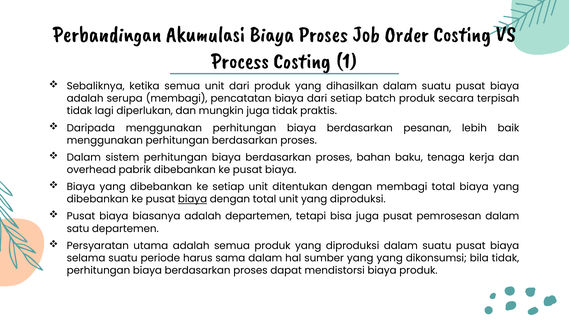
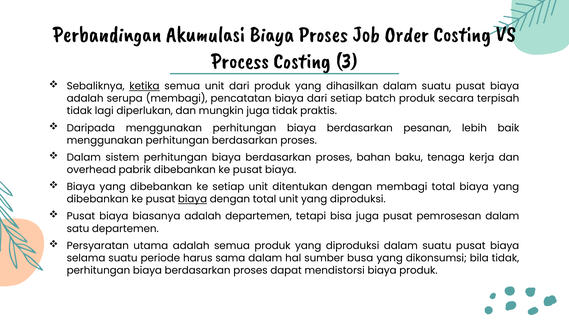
1: 1 -> 3 (347, 61)
ketika underline: none -> present (144, 86)
sumber yang: yang -> busa (360, 258)
